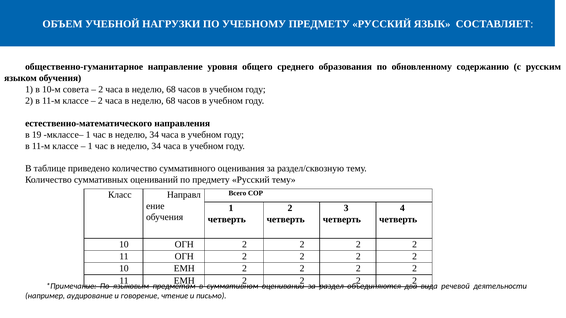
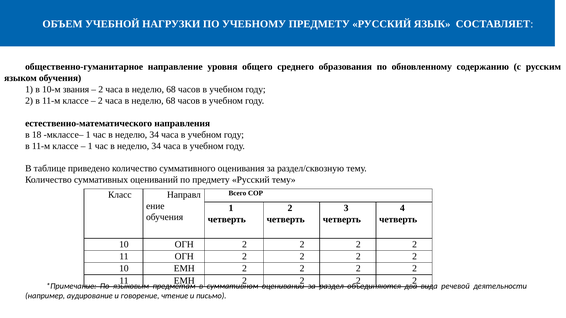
совета: совета -> звания (76, 90)
19: 19 -> 18 (37, 135)
